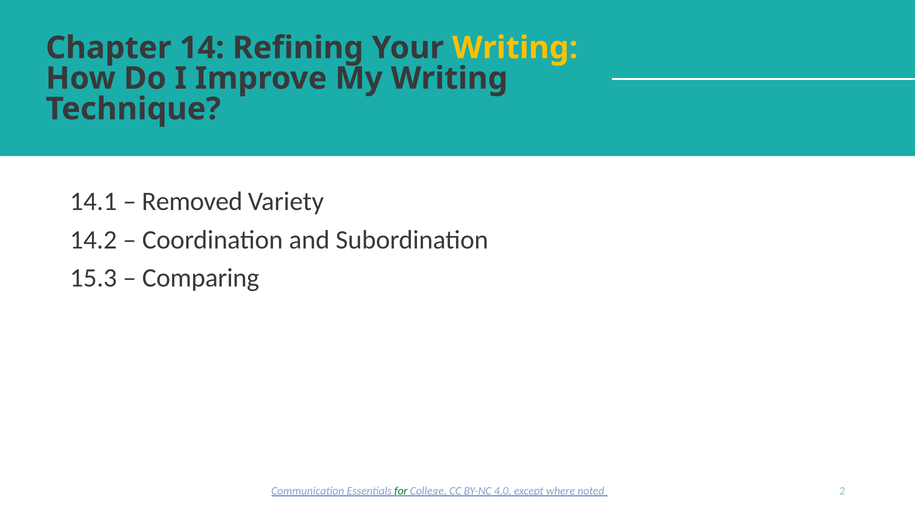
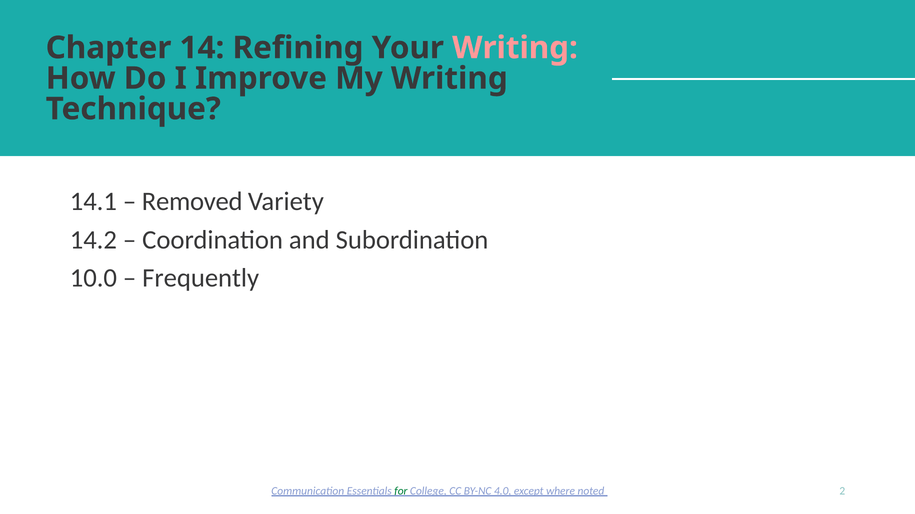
Writing colour: yellow -> pink (515, 48)
15.3: 15.3 -> 10.0 (93, 278)
Comparing: Comparing -> Frequently (201, 278)
